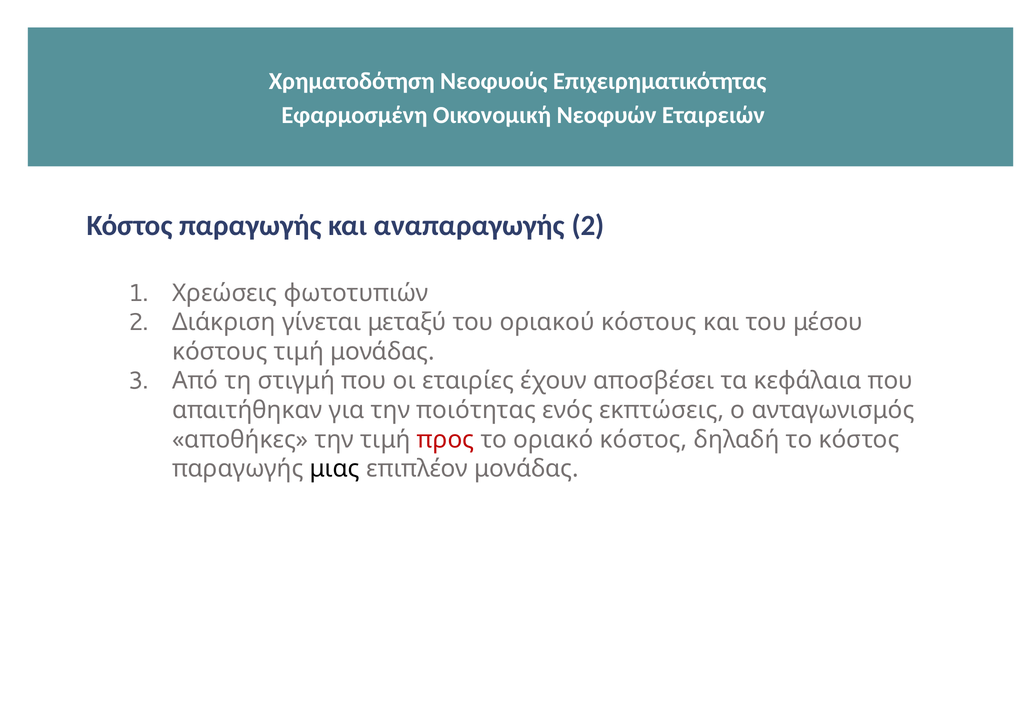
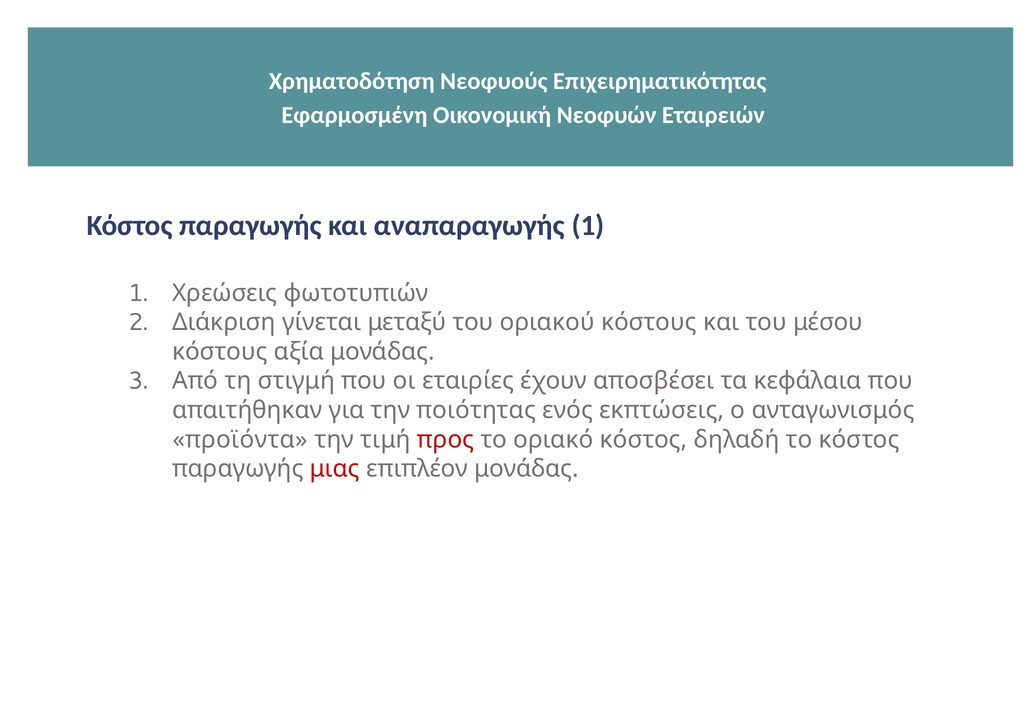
αναπαραγωγής 2: 2 -> 1 (588, 226)
κόστους τιμή: τιμή -> αξία (299, 352)
αποθήκες: αποθήκες -> προϊόντα (240, 440)
μιας colour: black -> red (335, 469)
